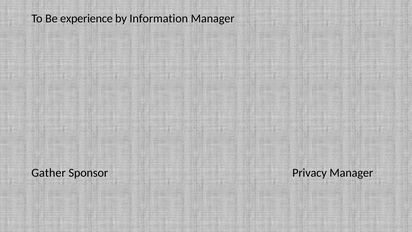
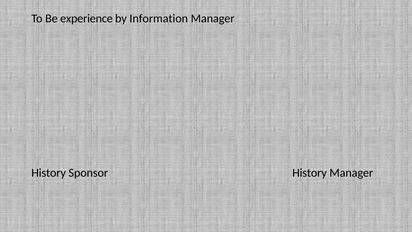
Gather: Gather -> History (49, 173)
Sponsor Privacy: Privacy -> History (310, 173)
